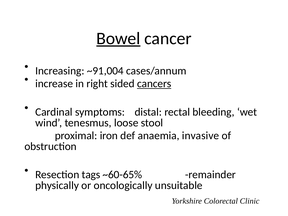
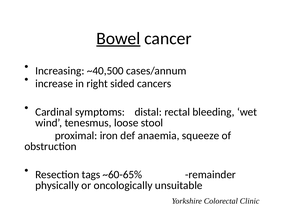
~91,004: ~91,004 -> ~40,500 (105, 71)
cancers underline: present -> none (154, 84)
invasive: invasive -> squeeze (201, 136)
